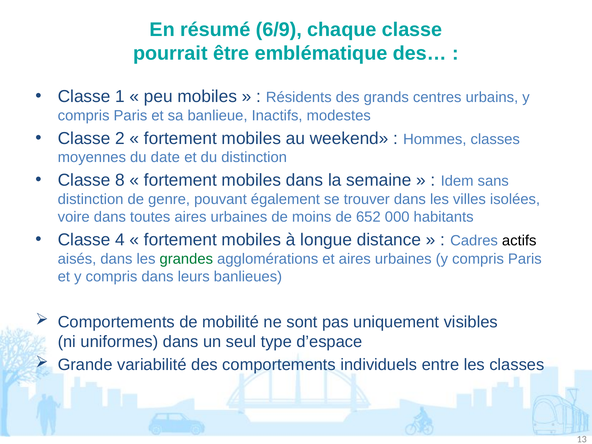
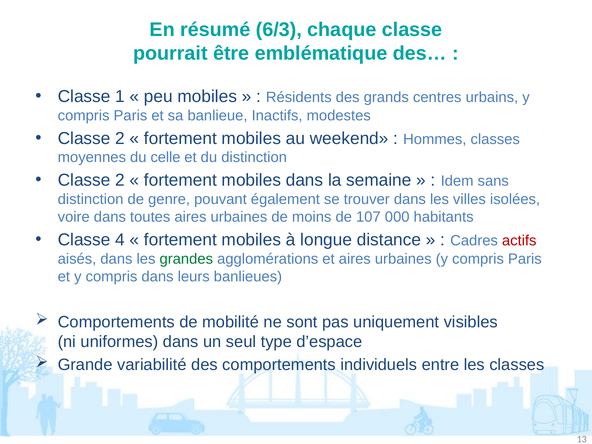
6/9: 6/9 -> 6/3 (279, 30)
date: date -> celle (165, 157)
8: 8 -> 2 (120, 180)
652: 652 -> 107 (368, 217)
actifs colour: black -> red (519, 241)
